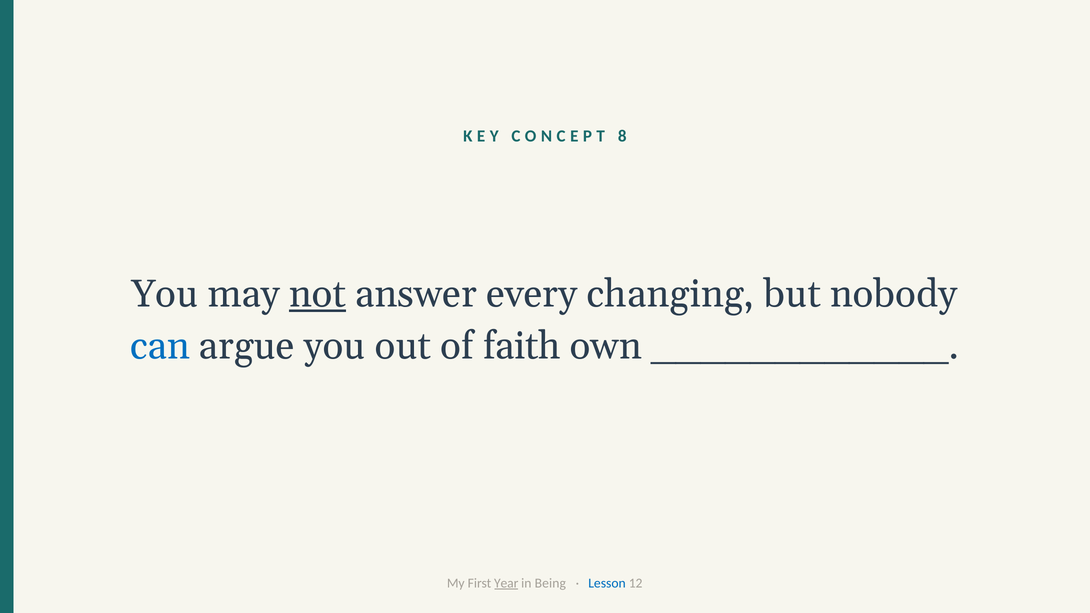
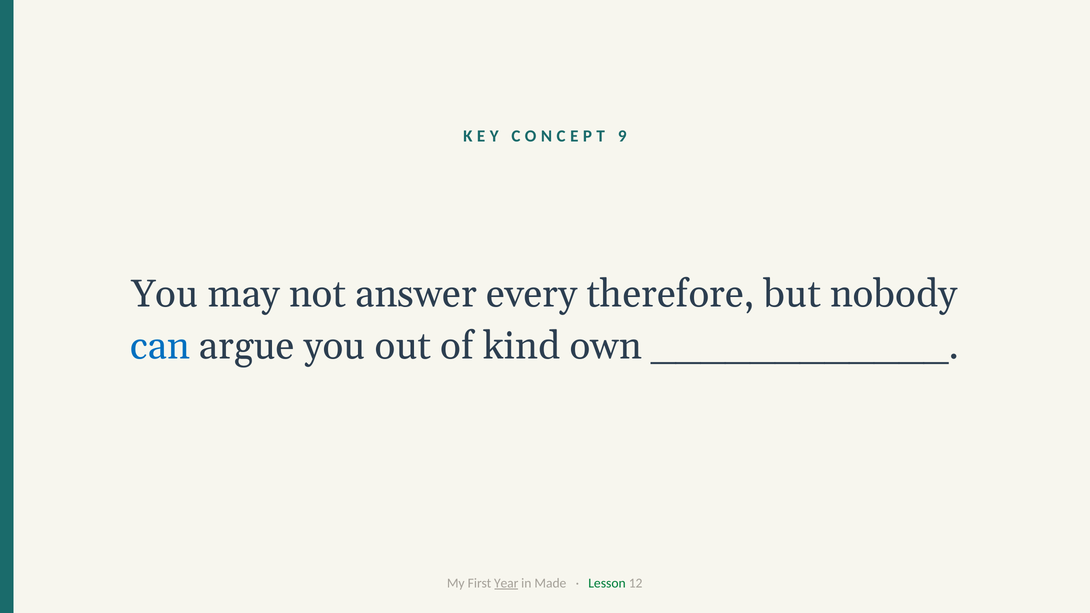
8: 8 -> 9 (622, 136)
not underline: present -> none (318, 294)
changing: changing -> therefore (671, 294)
faith: faith -> kind (522, 346)
Being: Being -> Made (550, 583)
Lesson colour: blue -> green (607, 583)
